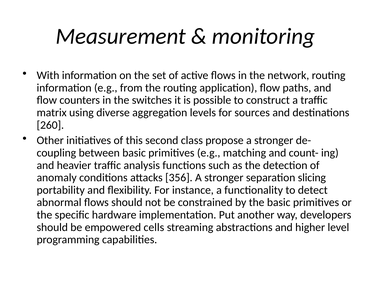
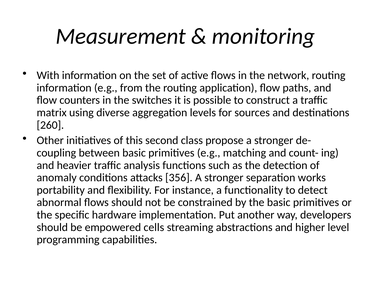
slicing: slicing -> works (312, 178)
